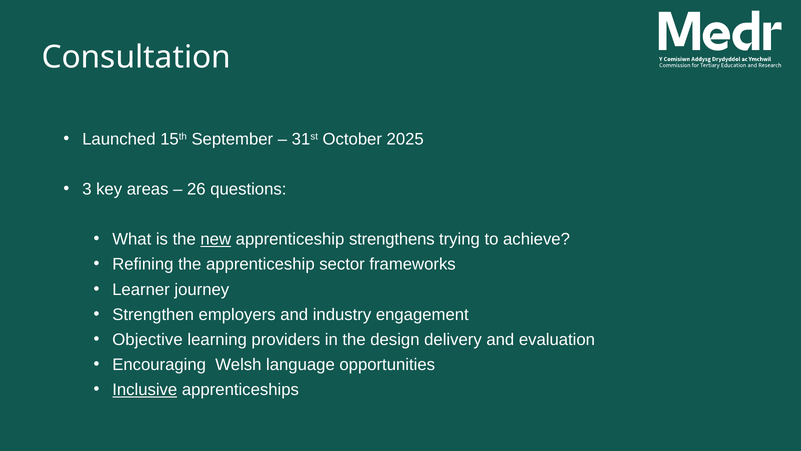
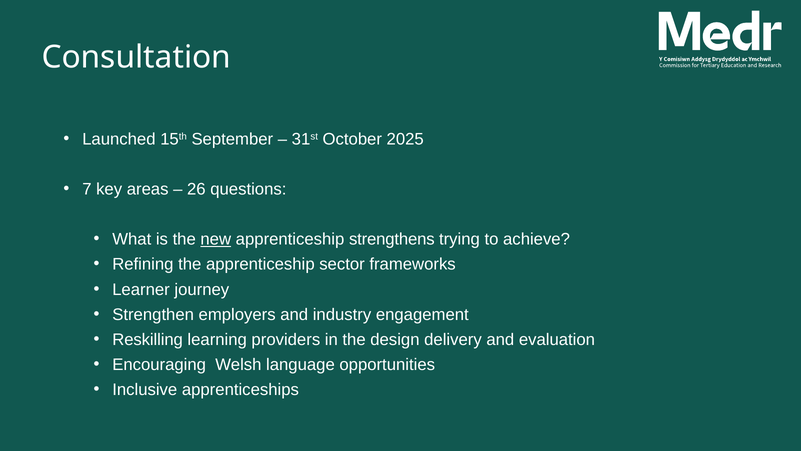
3: 3 -> 7 (87, 189)
Objective: Objective -> Reskilling (148, 339)
Inclusive underline: present -> none (145, 389)
